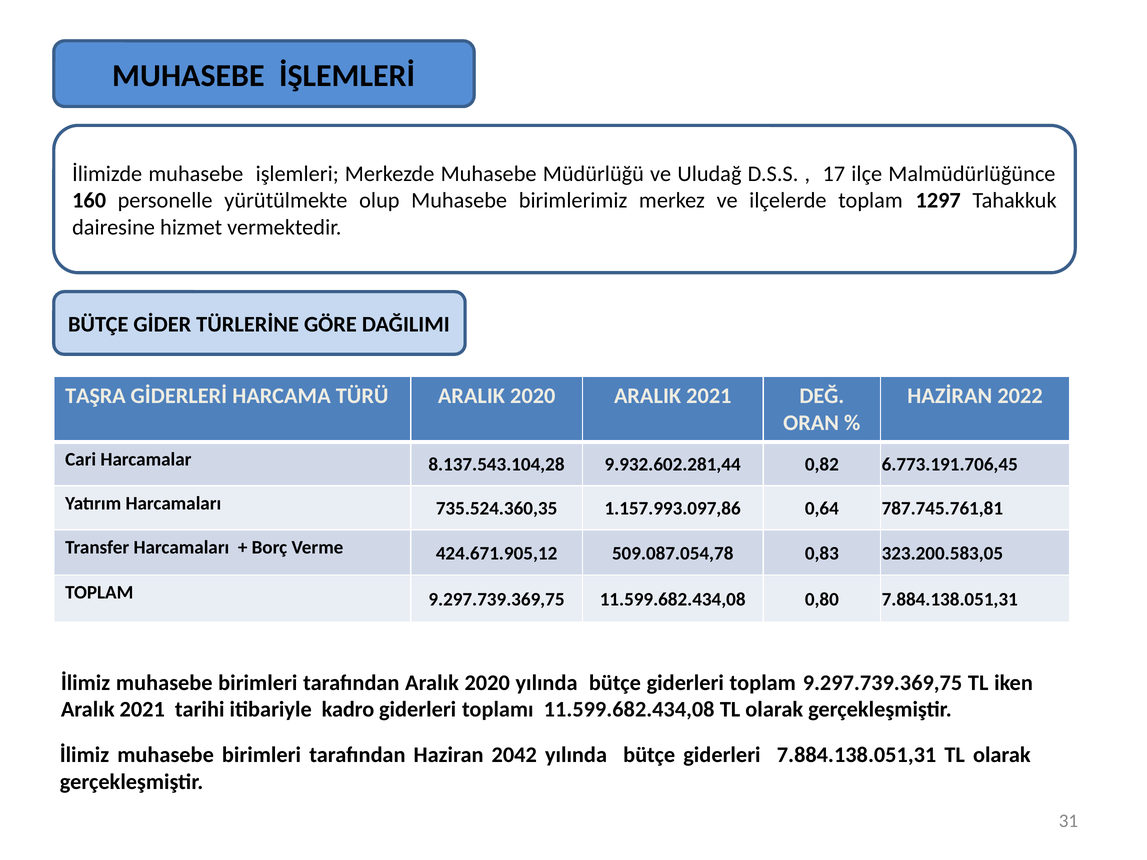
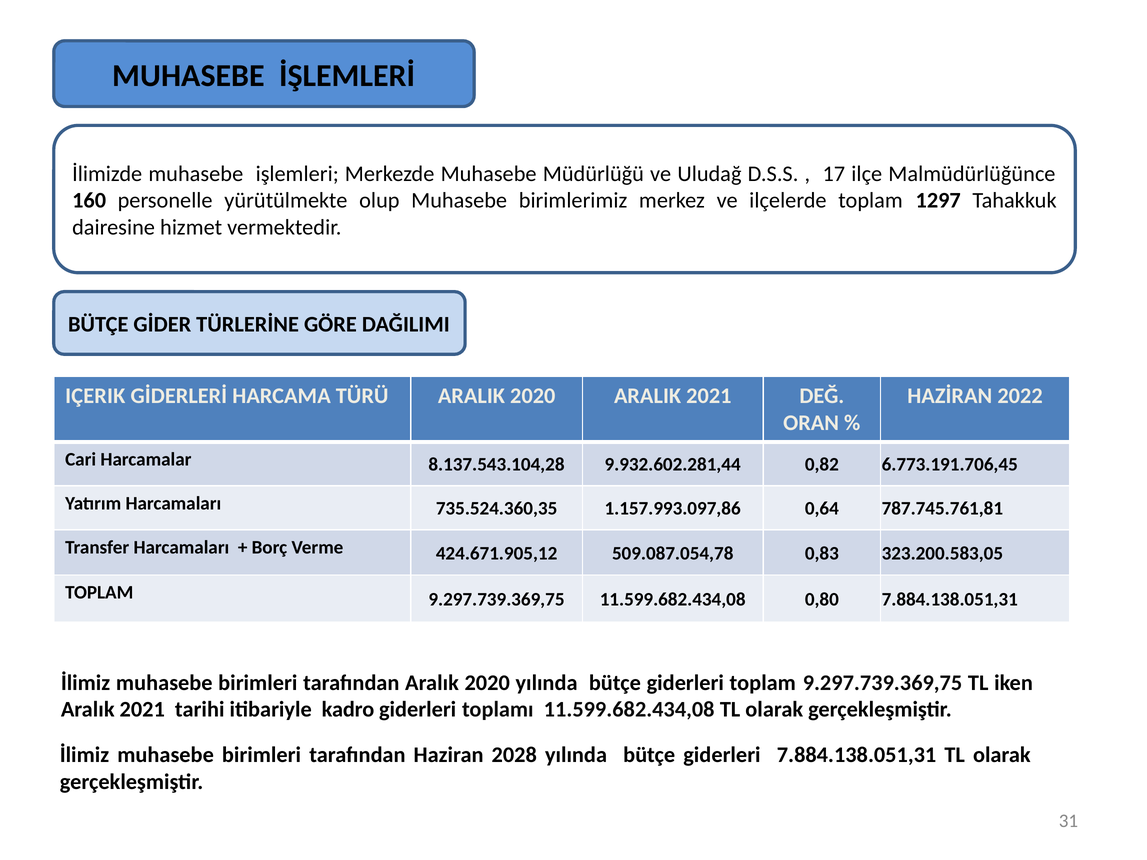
TAŞRA: TAŞRA -> IÇERIK (95, 396)
2042: 2042 -> 2028 (514, 755)
